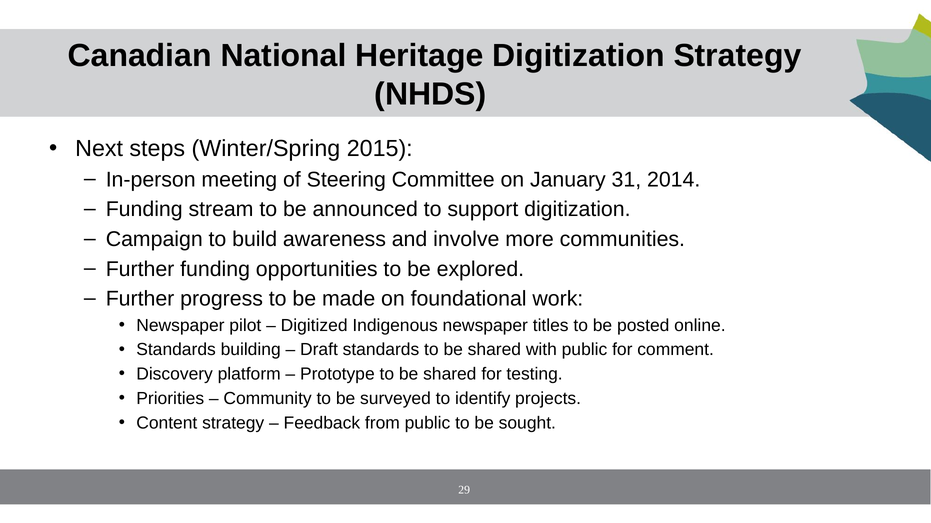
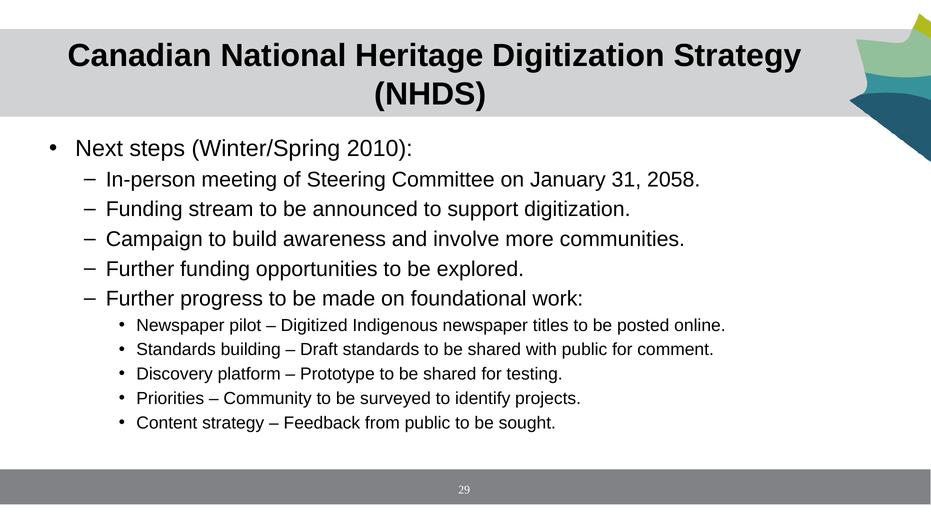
2015: 2015 -> 2010 (380, 149)
2014: 2014 -> 2058 (674, 180)
